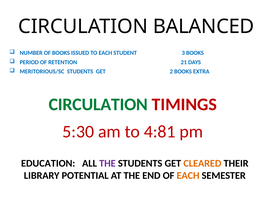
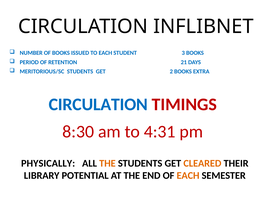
BALANCED: BALANCED -> INFLIBNET (203, 27)
CIRCULATION colour: green -> blue (98, 105)
5:30: 5:30 -> 8:30 (78, 132)
4:81: 4:81 -> 4:31 (160, 132)
EDUCATION: EDUCATION -> PHYSICALLY (48, 163)
THE colour: purple -> orange (107, 163)
